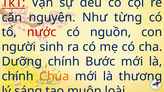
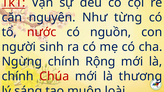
Dưỡng: Dưỡng -> Ngừng (22, 62)
Bước: Bước -> Rộng (100, 62)
Chúa colour: orange -> red (54, 77)
